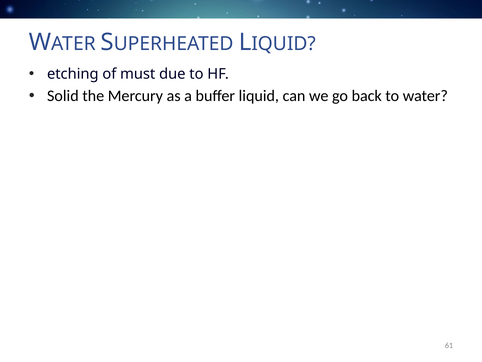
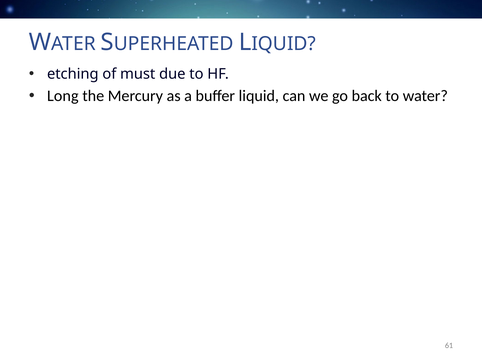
Solid: Solid -> Long (63, 96)
